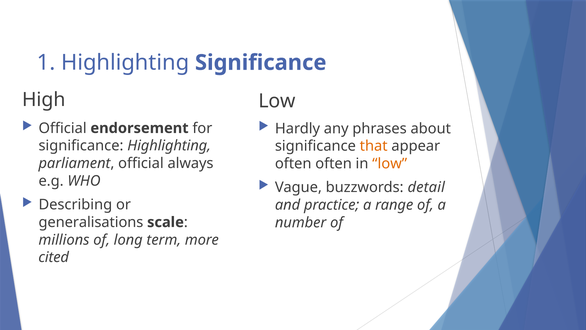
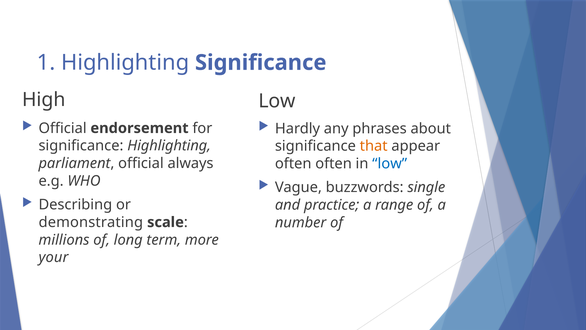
low colour: orange -> blue (390, 164)
detail: detail -> single (426, 187)
generalisations: generalisations -> demonstrating (91, 222)
cited: cited -> your (54, 257)
